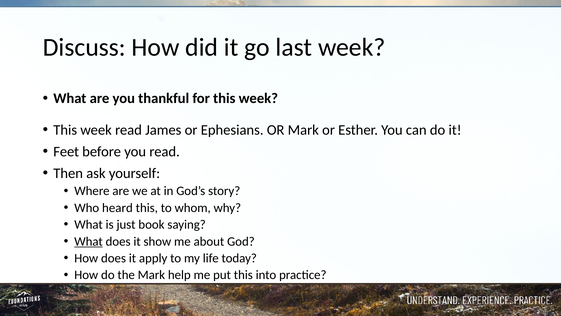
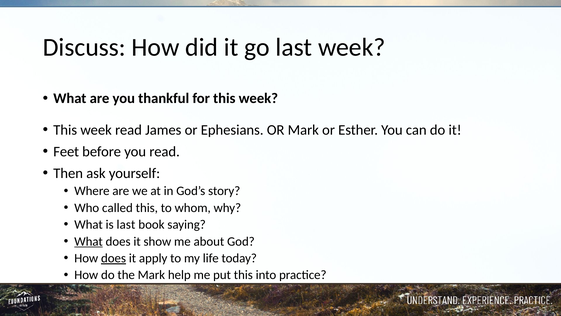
heard: heard -> called (117, 208)
is just: just -> last (126, 224)
does underline: none -> present (114, 258)
